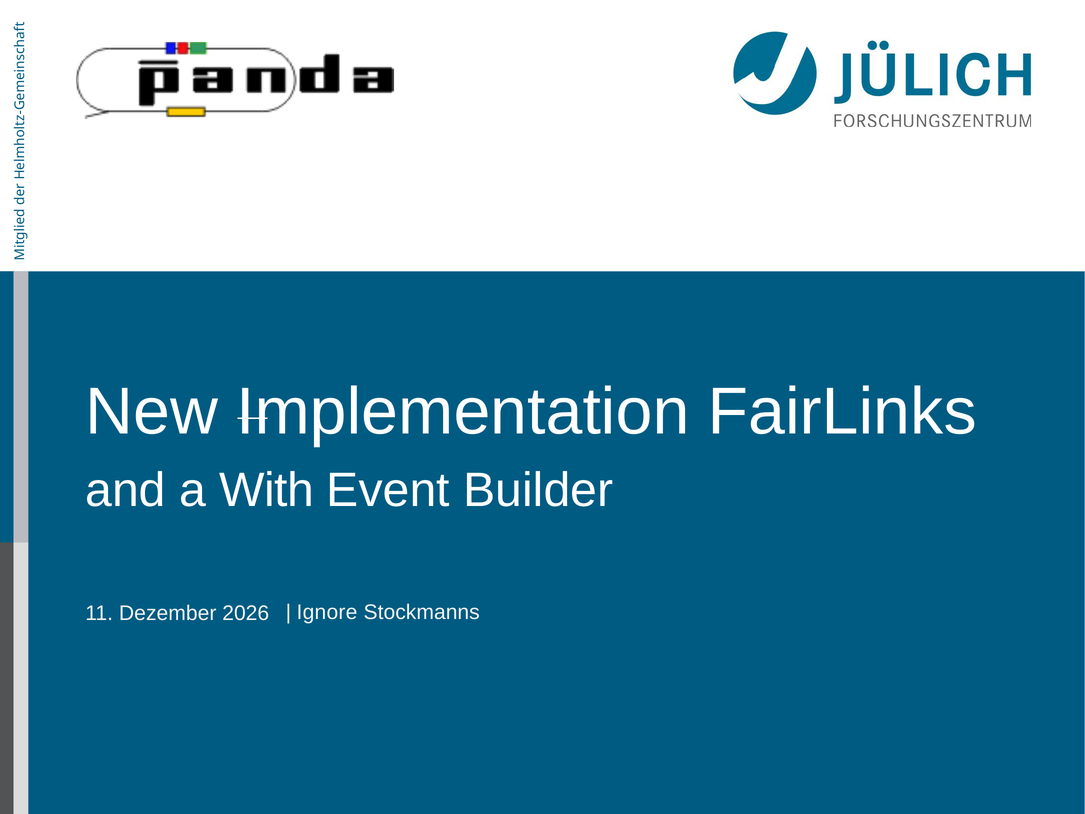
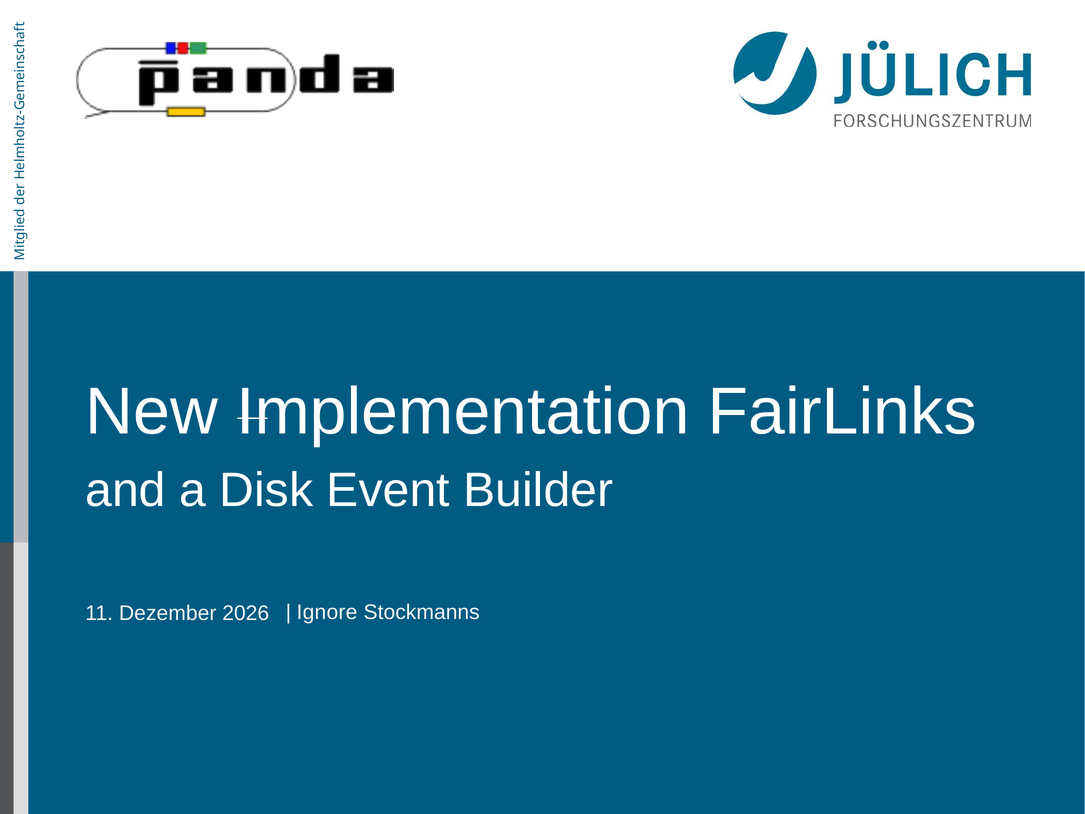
With: With -> Disk (266, 490)
